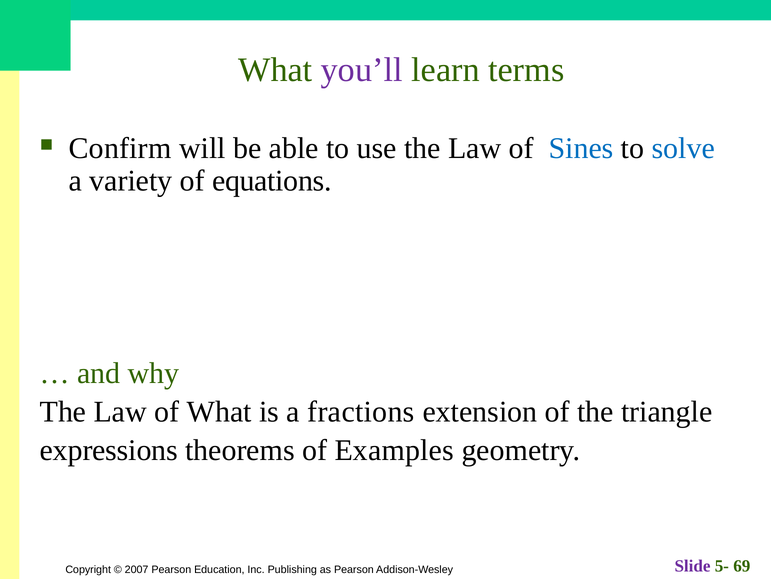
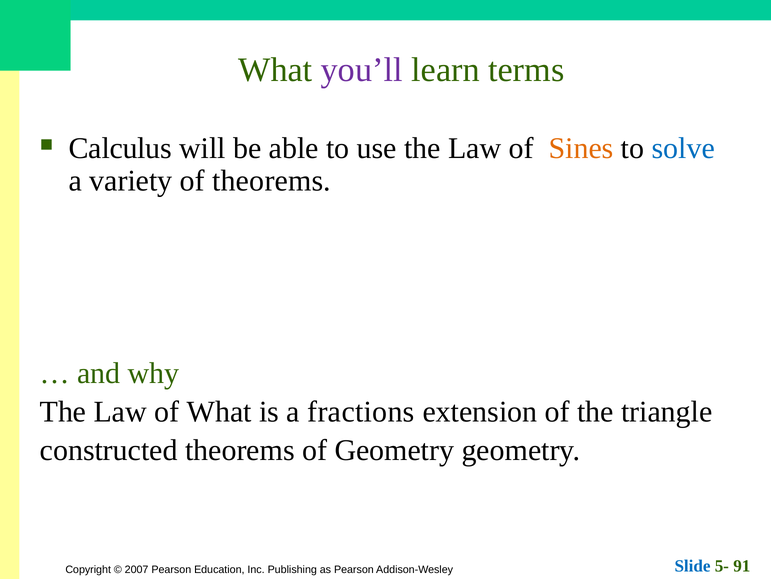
Confirm: Confirm -> Calculus (120, 148)
Sines colour: blue -> orange (581, 148)
of equations: equations -> theorems (272, 181)
expressions: expressions -> constructed (109, 450)
of Examples: Examples -> Geometry (394, 450)
Slide colour: purple -> blue (692, 565)
69: 69 -> 91 (742, 565)
